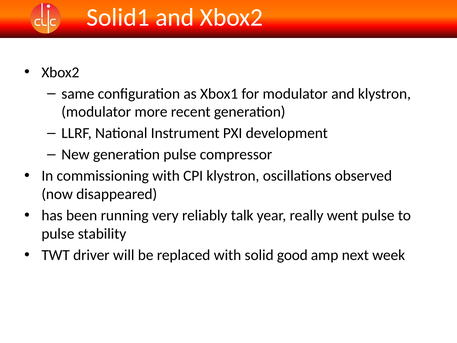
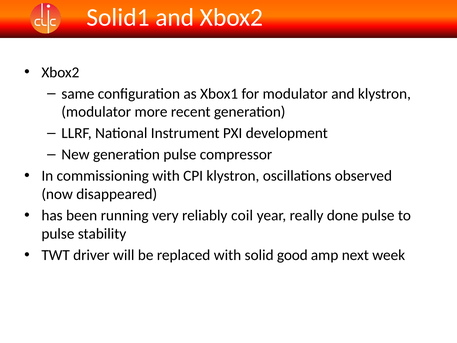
talk: talk -> coil (242, 215)
went: went -> done (343, 215)
